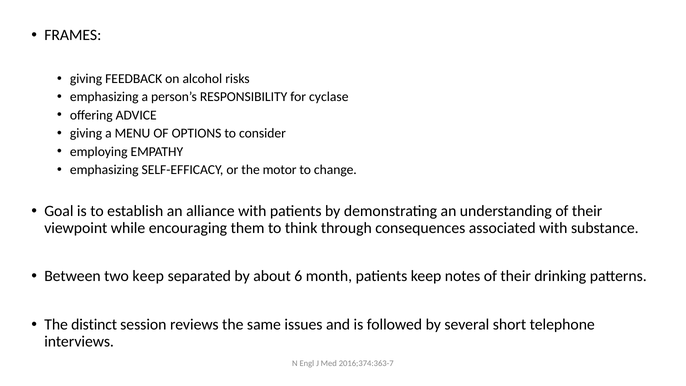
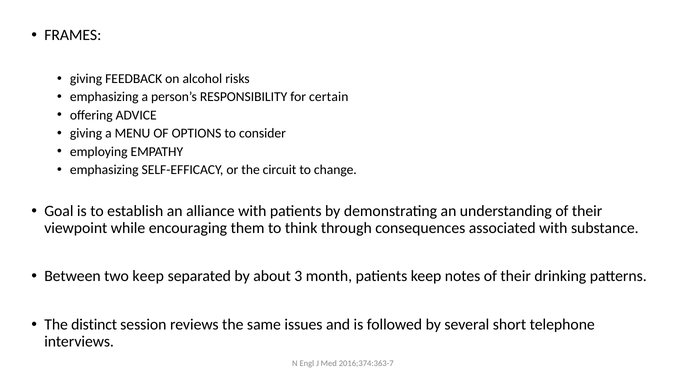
cyclase: cyclase -> certain (329, 97)
motor: motor -> circuit (280, 170)
6: 6 -> 3 (298, 276)
